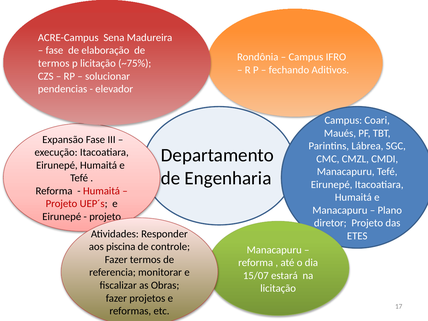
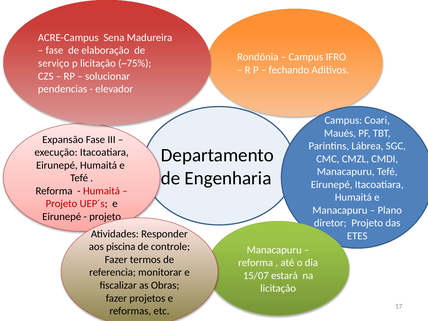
termos: termos -> serviço (54, 63)
